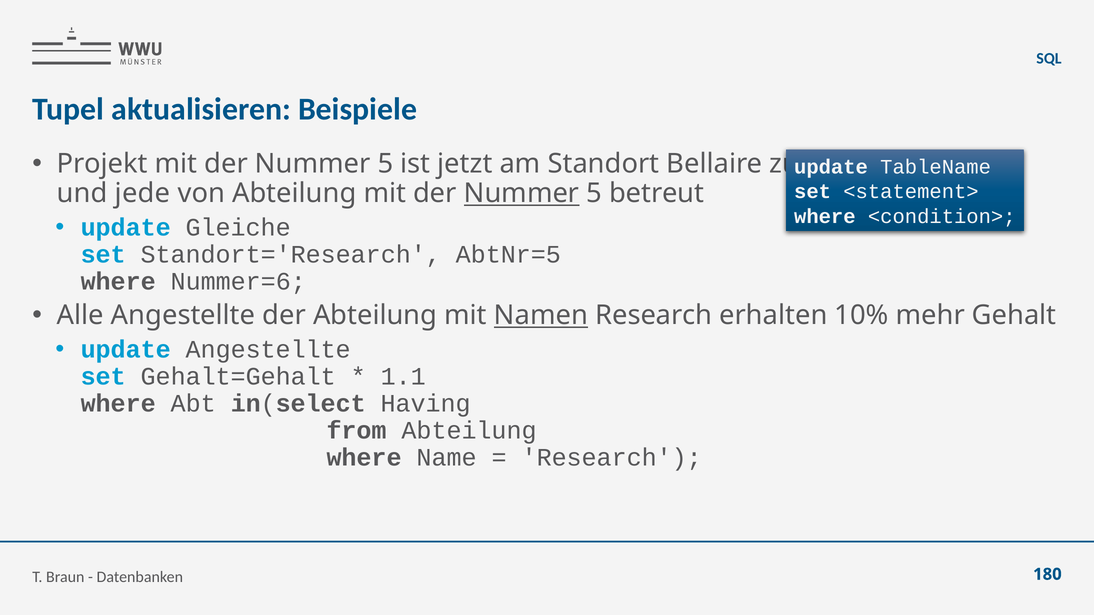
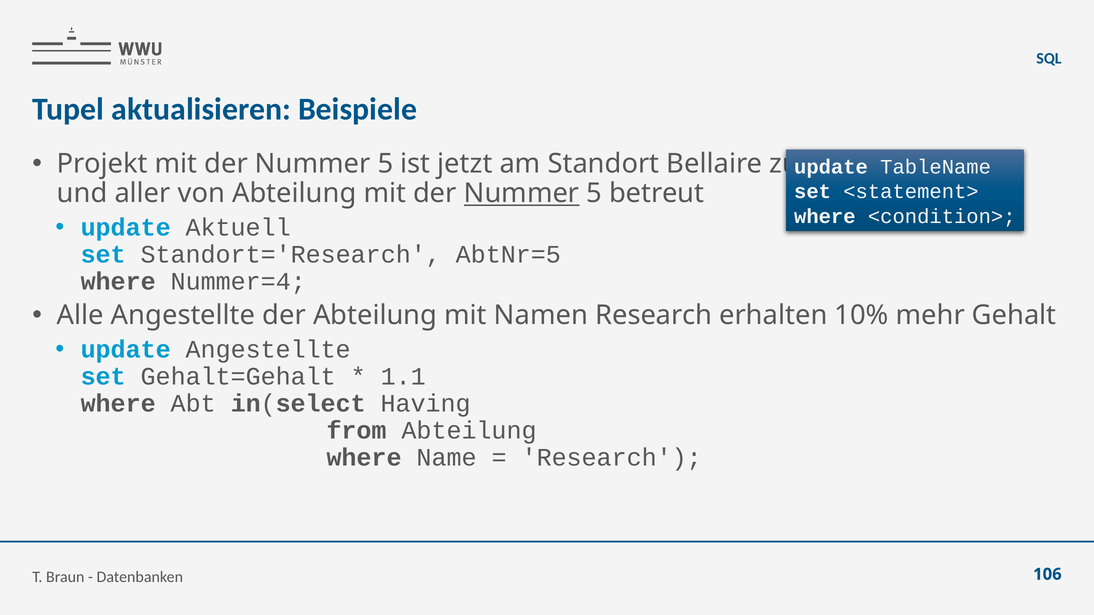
jede: jede -> aller (143, 194)
Gleiche: Gleiche -> Aktuell (238, 228)
Nummer=6: Nummer=6 -> Nummer=4 (238, 282)
Namen underline: present -> none (541, 316)
180: 180 -> 106 (1047, 575)
